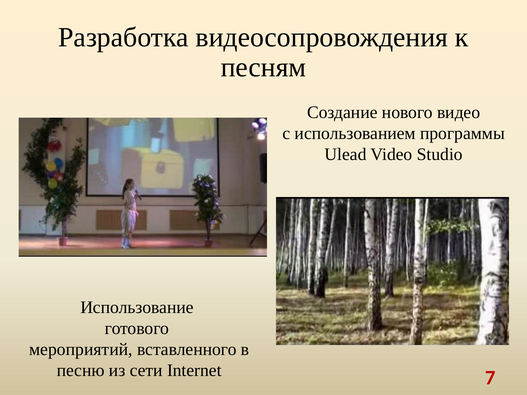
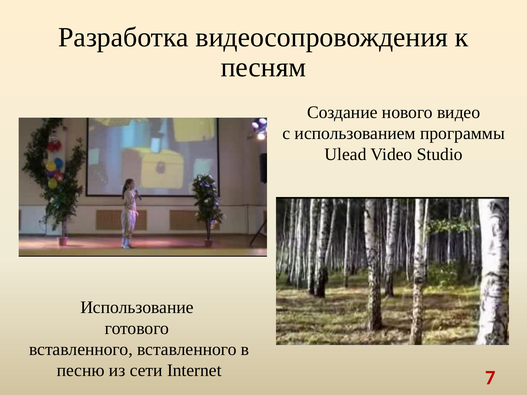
мероприятий: мероприятий -> вставленного (81, 350)
